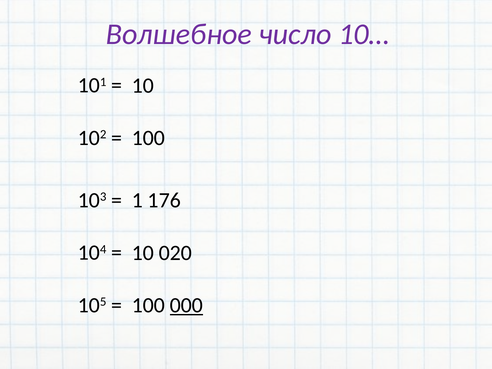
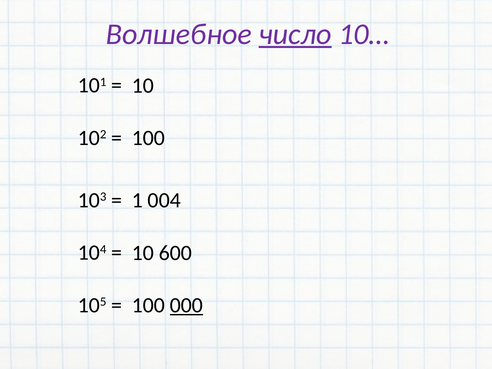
число underline: none -> present (295, 34)
176: 176 -> 004 (164, 200)
020: 020 -> 600 (175, 253)
